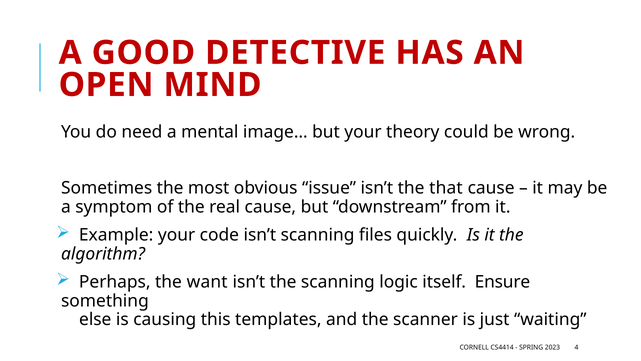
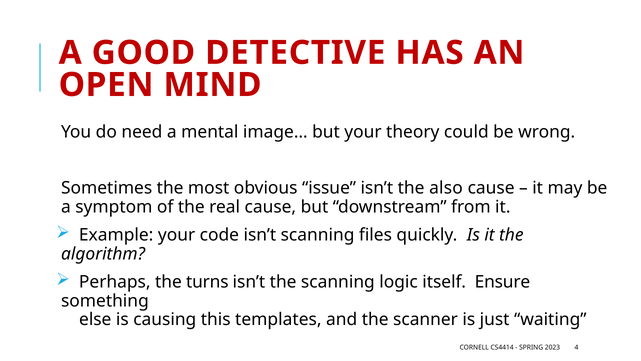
that: that -> also (446, 188)
want: want -> turns (207, 282)
